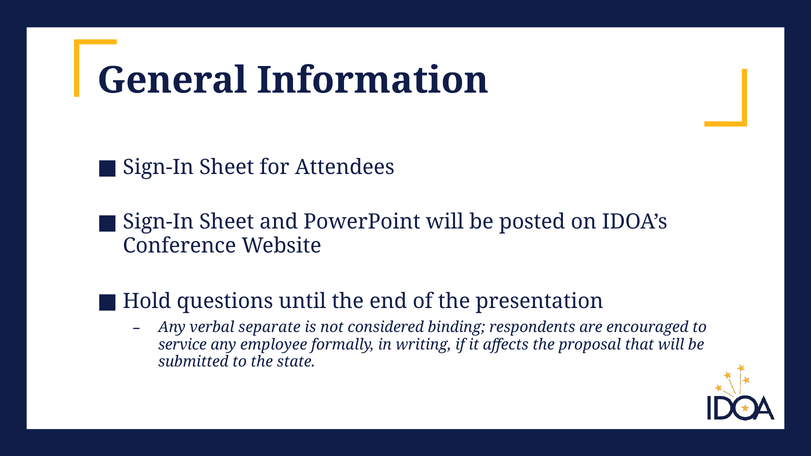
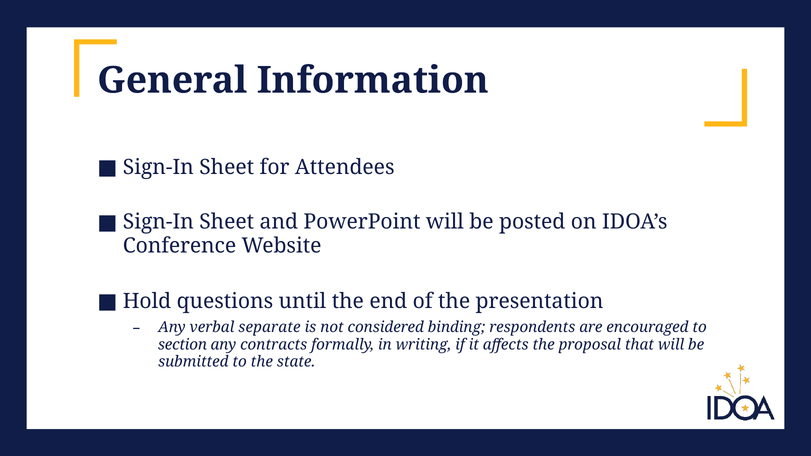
service: service -> section (182, 345)
employee: employee -> contracts (274, 345)
